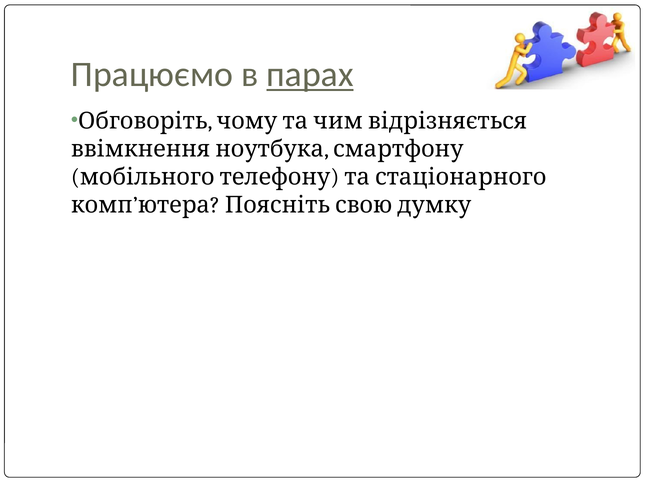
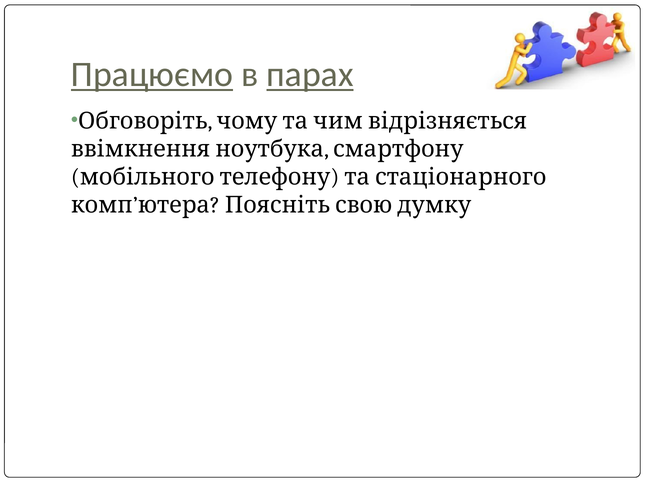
Працюємо underline: none -> present (152, 75)
